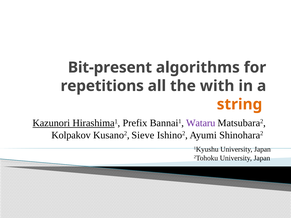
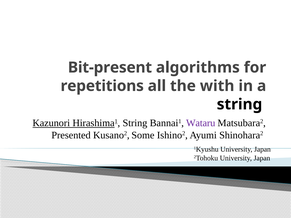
string colour: orange -> black (240, 104)
Hirashima1 Prefix: Prefix -> String (135, 123)
Kolpakov: Kolpakov -> Presented (71, 135)
Sieve: Sieve -> Some (143, 135)
